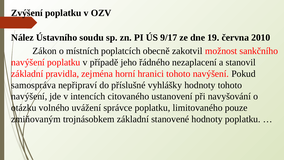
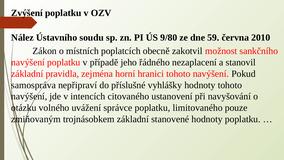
9/17: 9/17 -> 9/80 (169, 38)
19: 19 -> 59 (213, 38)
